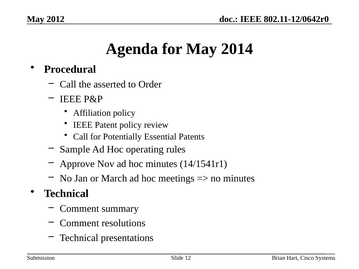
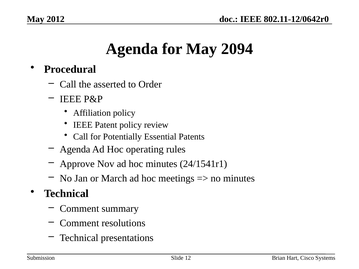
2014: 2014 -> 2094 (237, 49)
Sample: Sample -> Agenda (75, 149)
14/1541r1: 14/1541r1 -> 24/1541r1 (203, 164)
